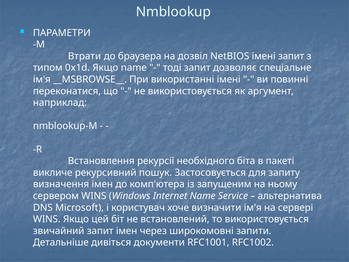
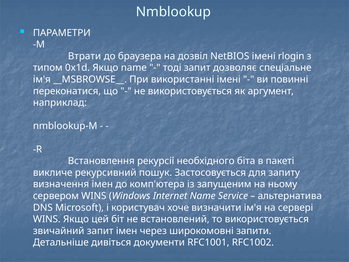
імені запит: запит -> rlogin (291, 56)
